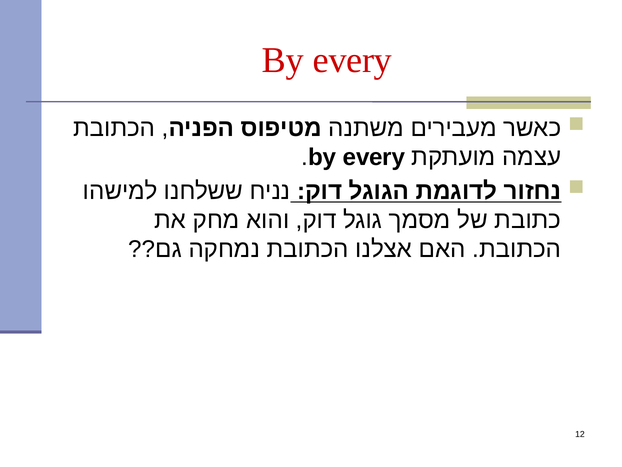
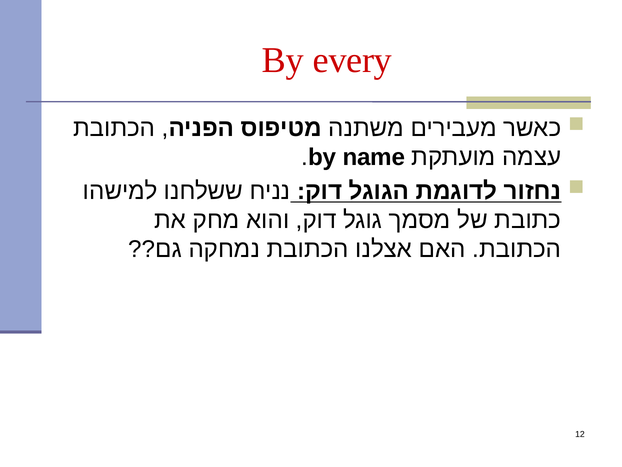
every: every -> name (374, 157)
